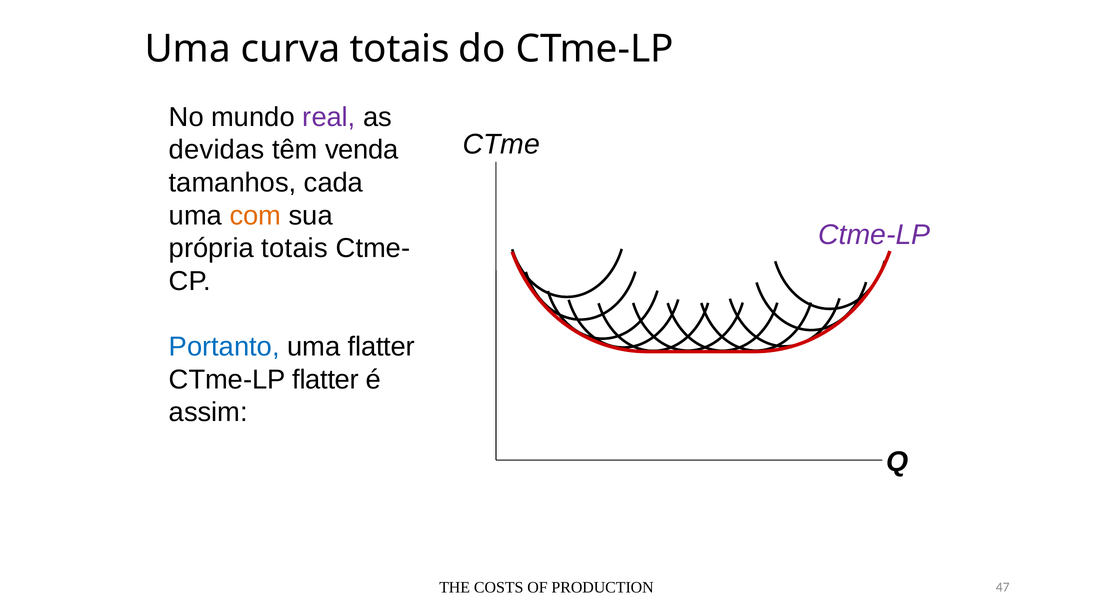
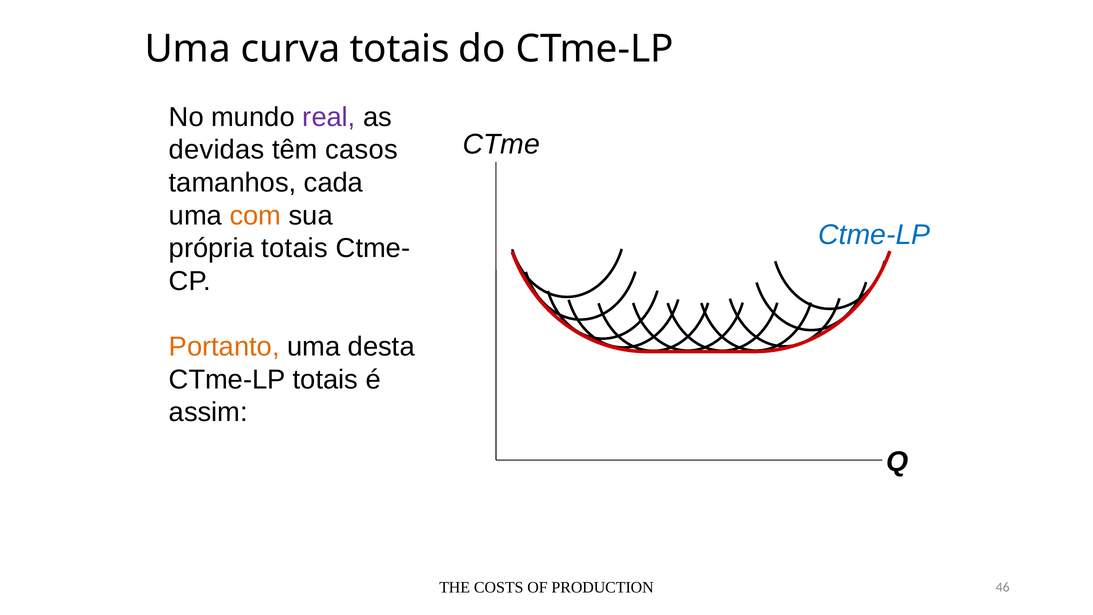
venda: venda -> casos (361, 150)
Ctme-LP colour: purple -> blue (874, 235)
Portanto colour: blue -> orange (224, 347)
uma flatter: flatter -> desta (381, 347)
CTme-LP flatter: flatter -> totais (325, 379)
47: 47 -> 46 (1003, 587)
